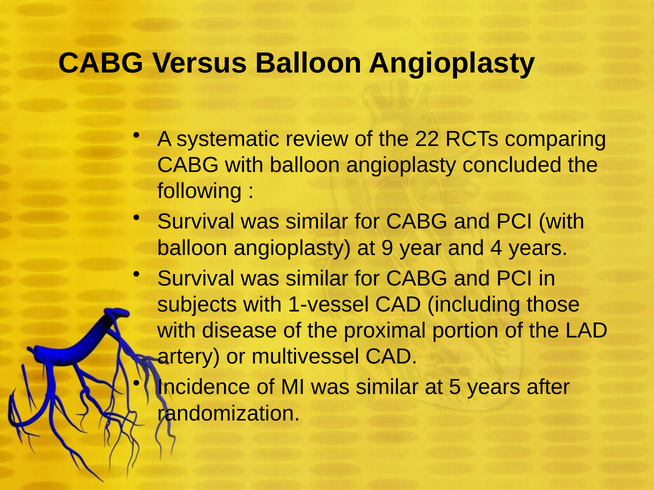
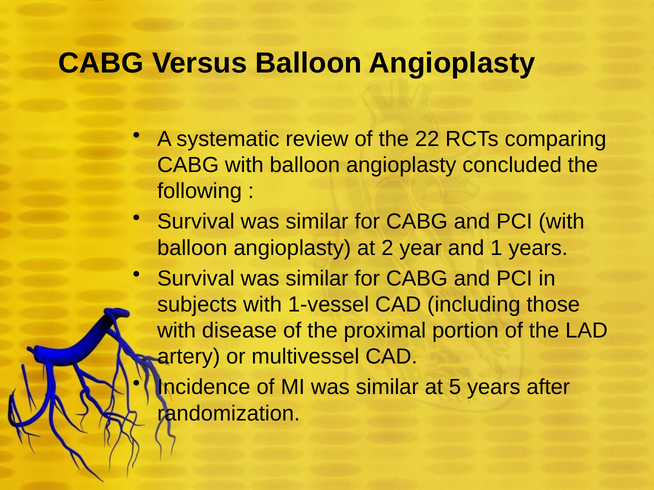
9: 9 -> 2 (387, 248)
4: 4 -> 1 (496, 248)
